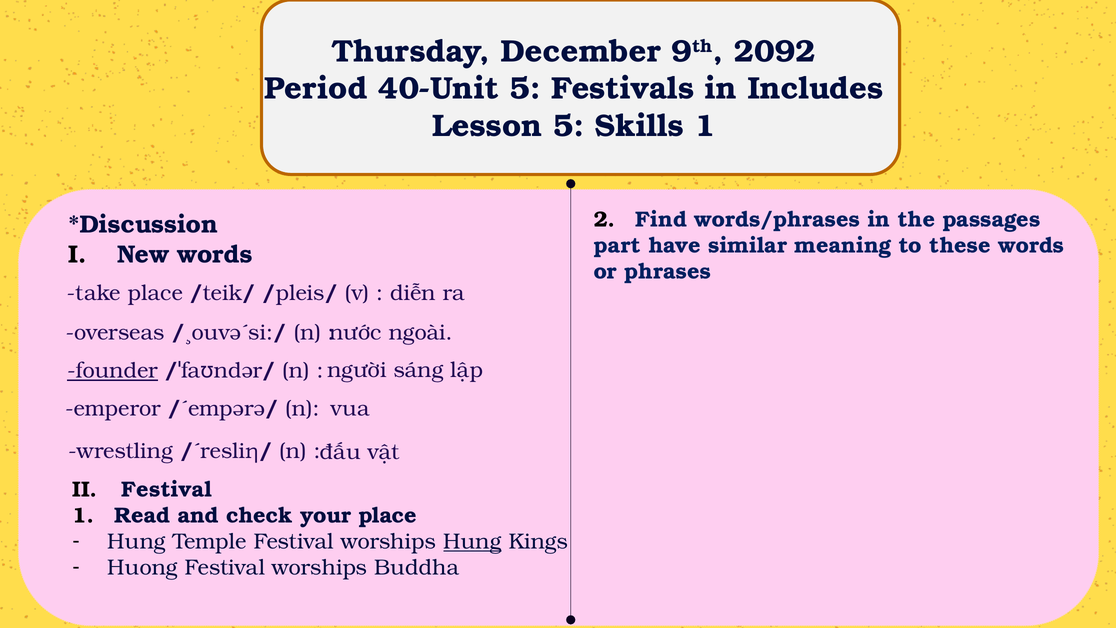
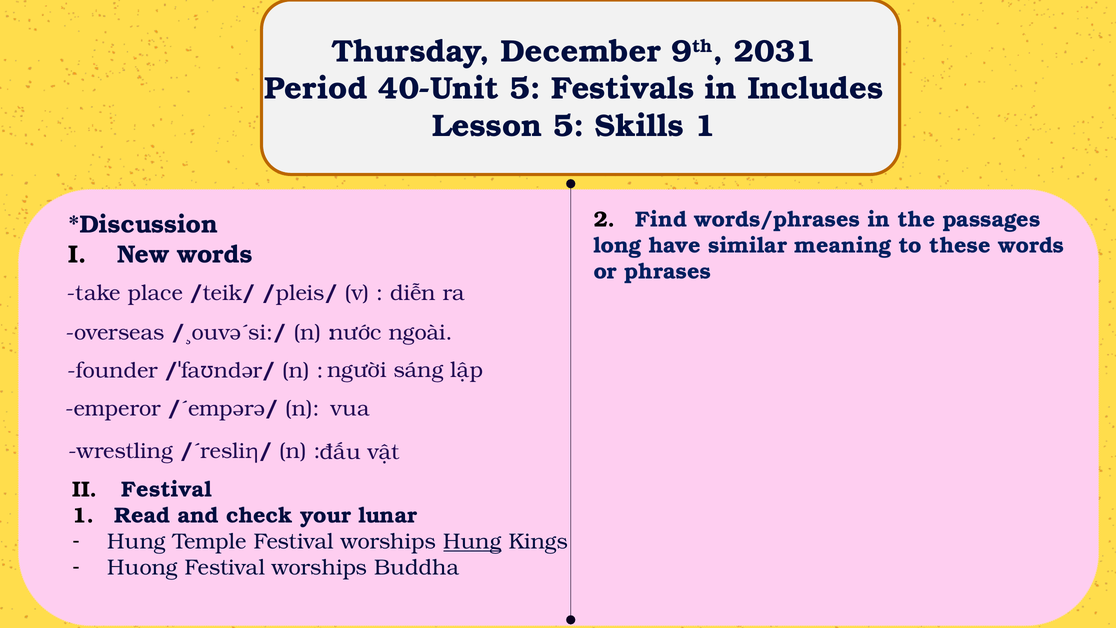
2092: 2092 -> 2031 (775, 51)
part: part -> long (617, 245)
founder underline: present -> none (112, 371)
your place: place -> lunar (388, 515)
